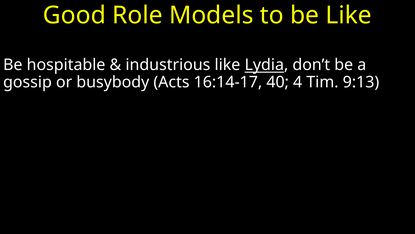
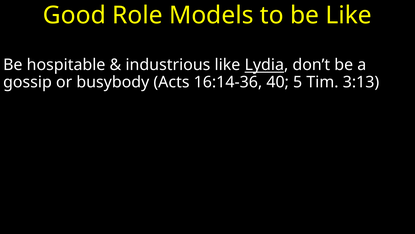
16:14-17: 16:14-17 -> 16:14-36 (228, 82)
4: 4 -> 5 (298, 82)
9:13: 9:13 -> 3:13 (361, 82)
